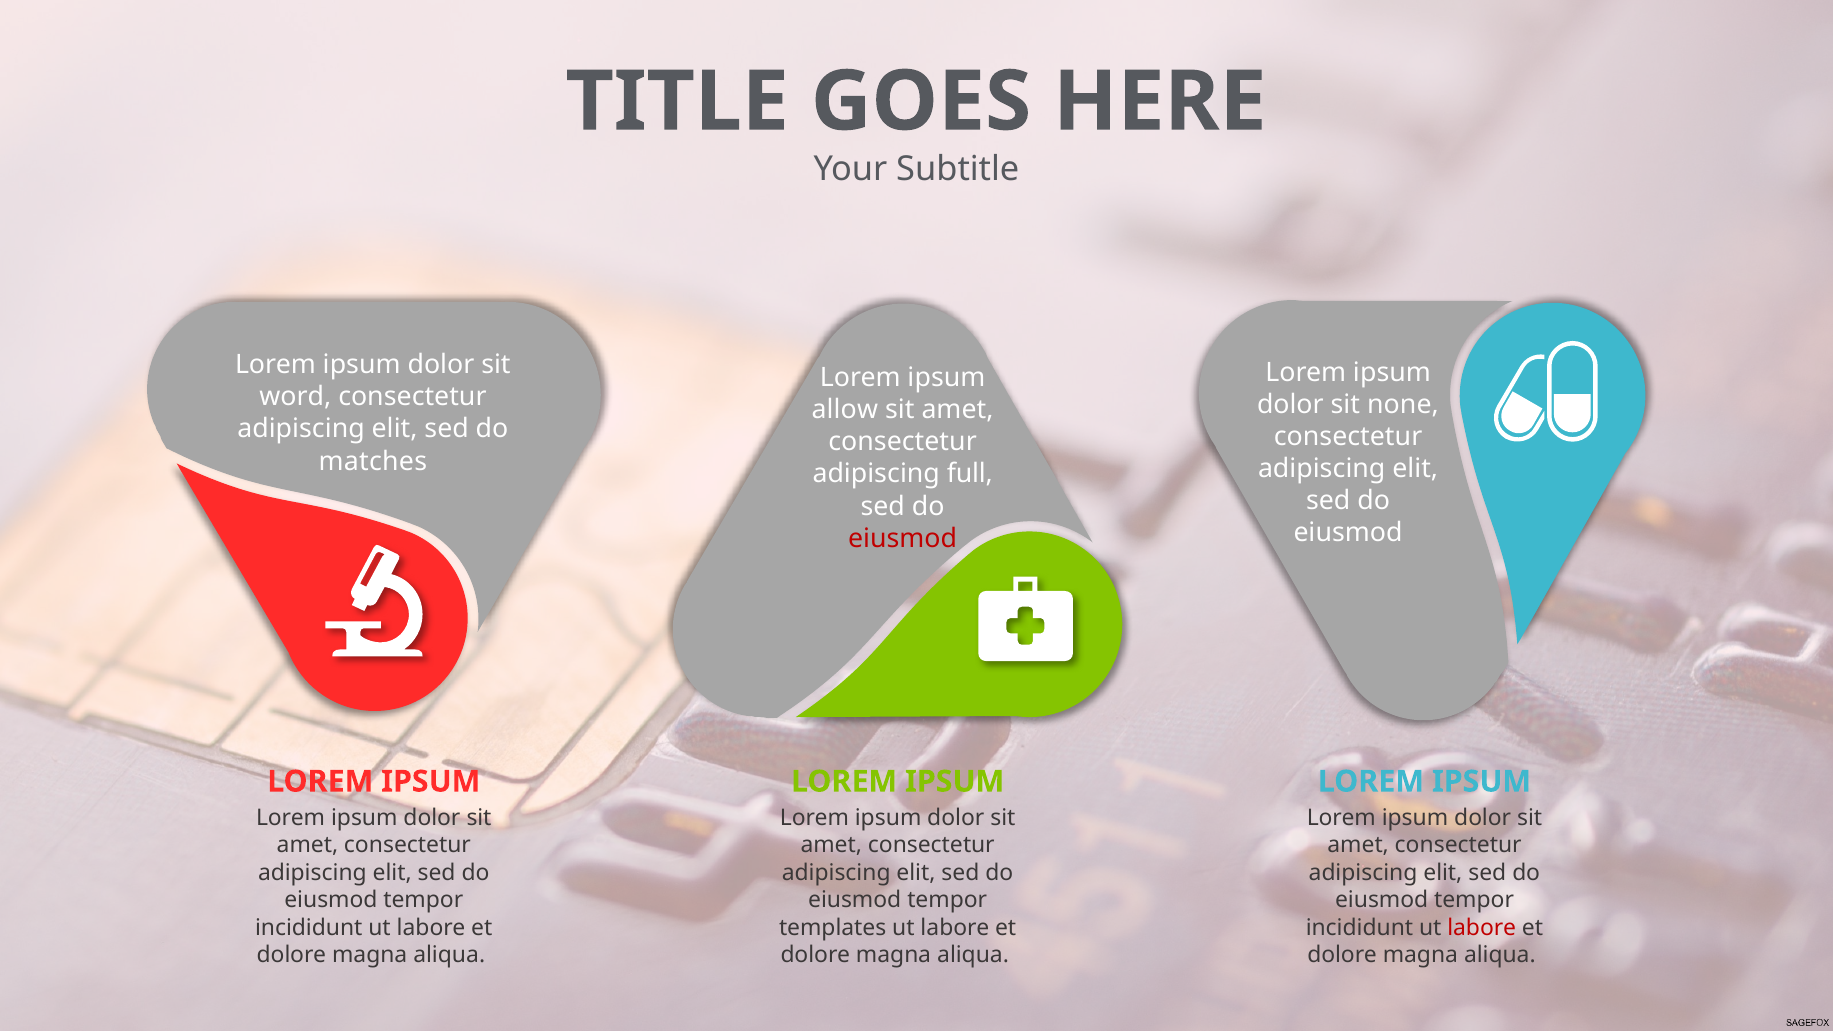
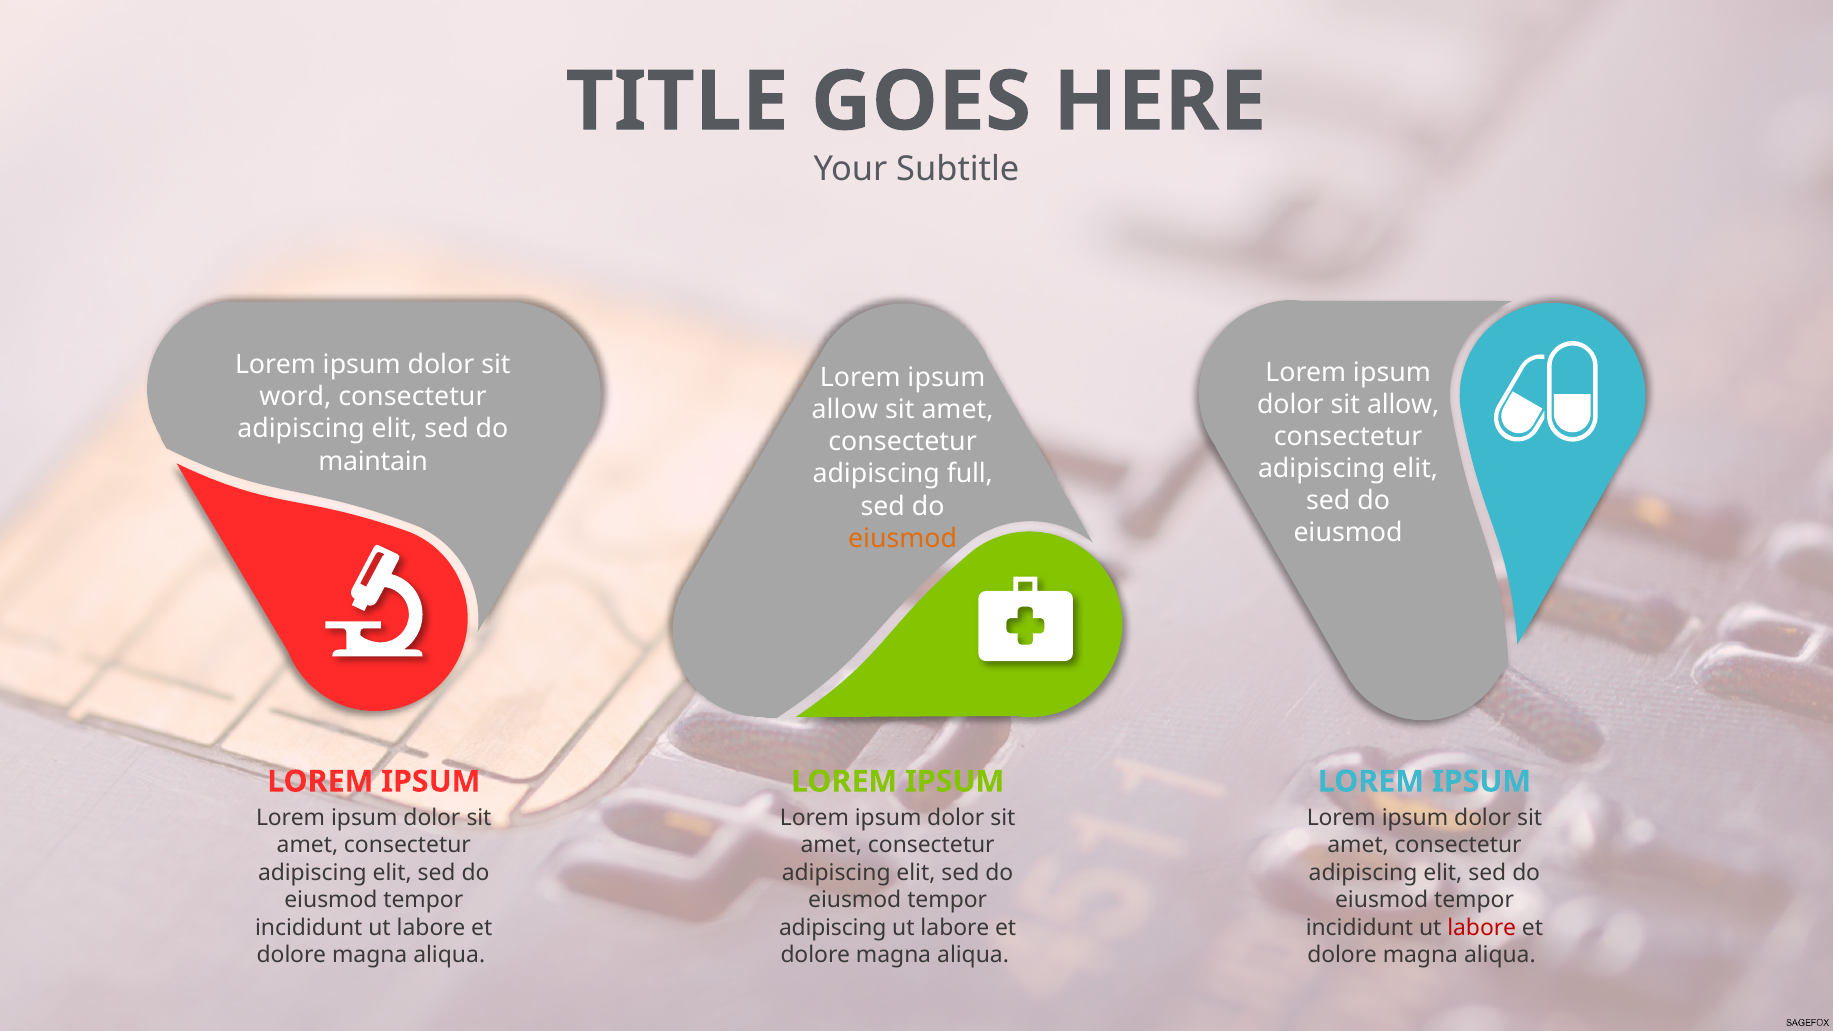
sit none: none -> allow (1403, 405)
matches: matches -> maintain (373, 461)
eiusmod colour: red -> orange (903, 538)
templates: templates -> adipiscing (833, 928)
